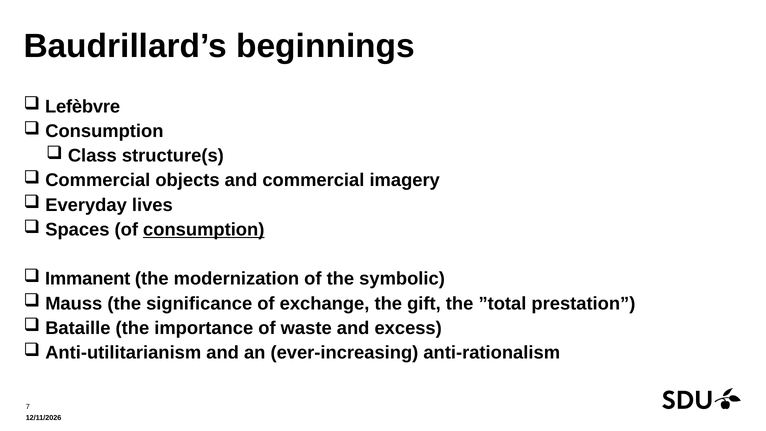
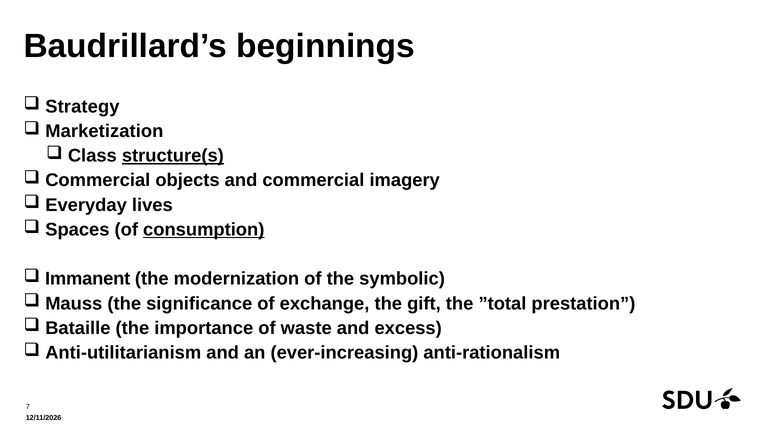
Lefèbvre: Lefèbvre -> Strategy (82, 107)
Consumption: Consumption -> Marketization (104, 131)
structure(s underline: none -> present (173, 156)
